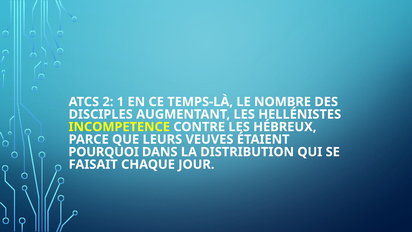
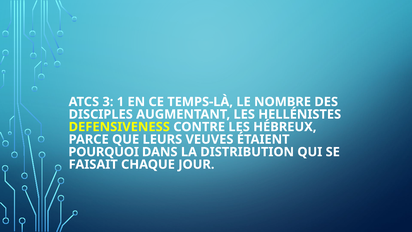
2: 2 -> 3 (108, 102)
INCOMPETENCE: INCOMPETENCE -> DEFENSIVENESS (119, 127)
